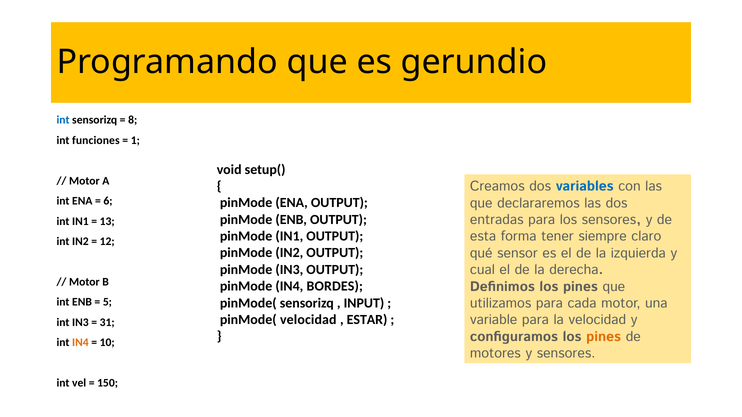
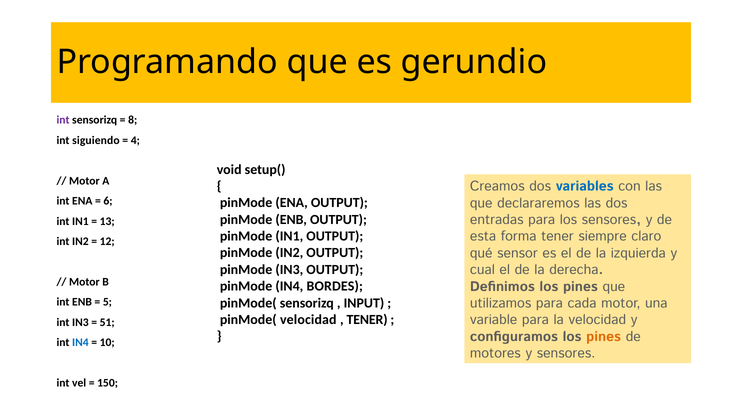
int colour: blue -> purple (63, 120)
funciones: funciones -> siguiendo (96, 140)
1: 1 -> 4 (135, 140)
ESTAR: ESTAR -> TENER (367, 320)
31: 31 -> 51 (107, 323)
IN4 colour: orange -> blue (80, 343)
